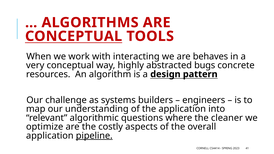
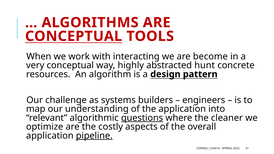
behaves: behaves -> become (210, 56)
bugs: bugs -> hunt (205, 65)
questions underline: none -> present (142, 118)
